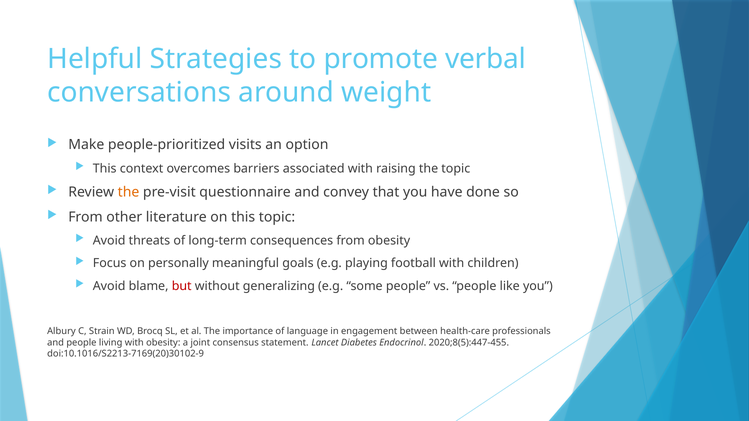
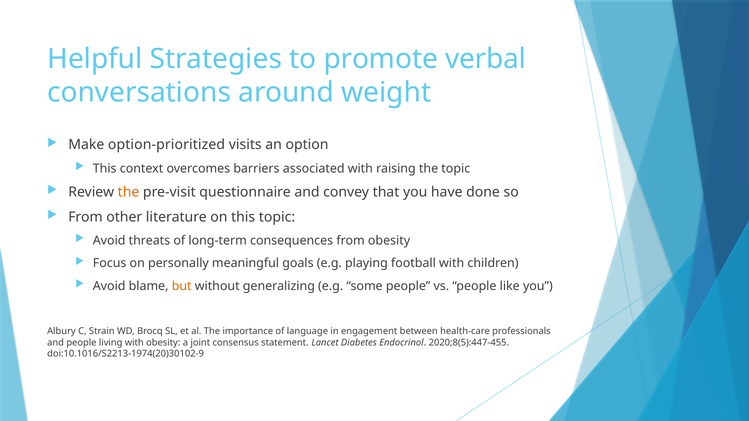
people-prioritized: people-prioritized -> option-prioritized (166, 145)
but colour: red -> orange (182, 286)
doi:10.1016/S2213-7169(20)30102-9: doi:10.1016/S2213-7169(20)30102-9 -> doi:10.1016/S2213-1974(20)30102-9 (126, 354)
